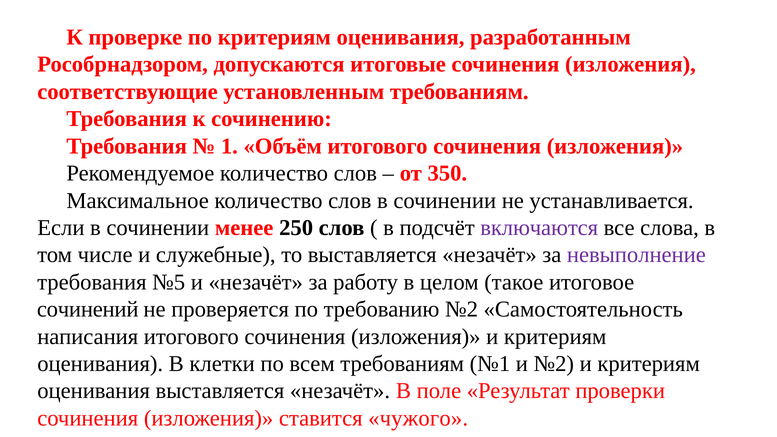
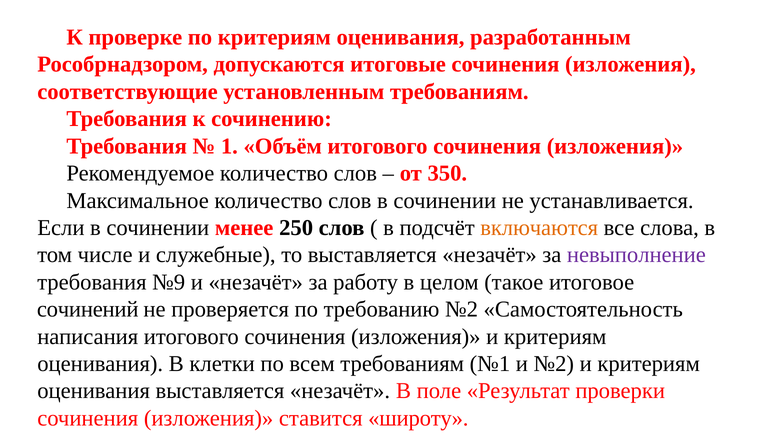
включаются colour: purple -> orange (539, 228)
№5: №5 -> №9 (169, 282)
чужого: чужого -> широту (418, 418)
